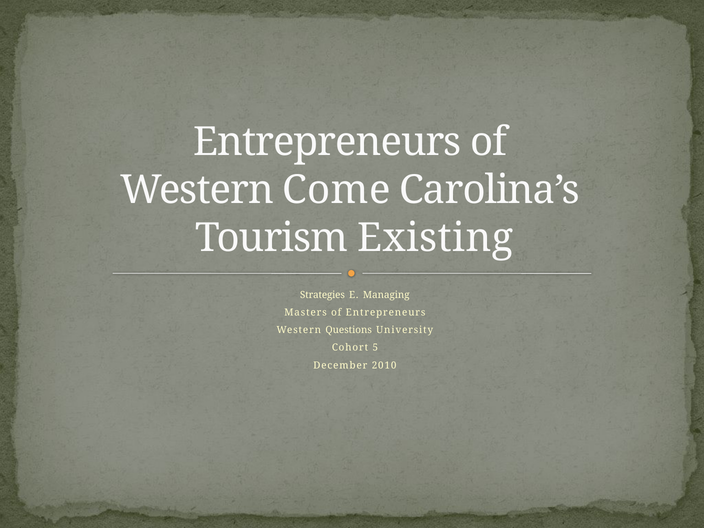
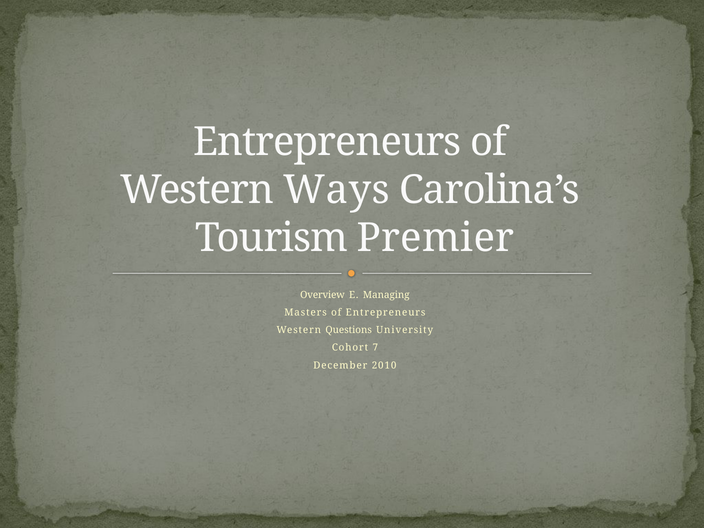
Come: Come -> Ways (336, 190)
Existing: Existing -> Premier (435, 238)
Strategies: Strategies -> Overview (322, 295)
5: 5 -> 7 (375, 348)
